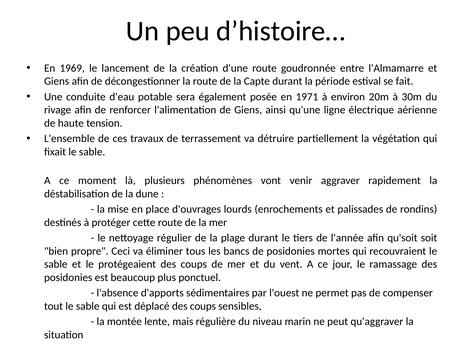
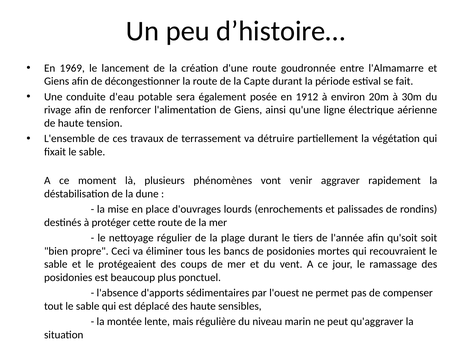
1971: 1971 -> 1912 (307, 97)
déplacé des coups: coups -> haute (203, 306)
